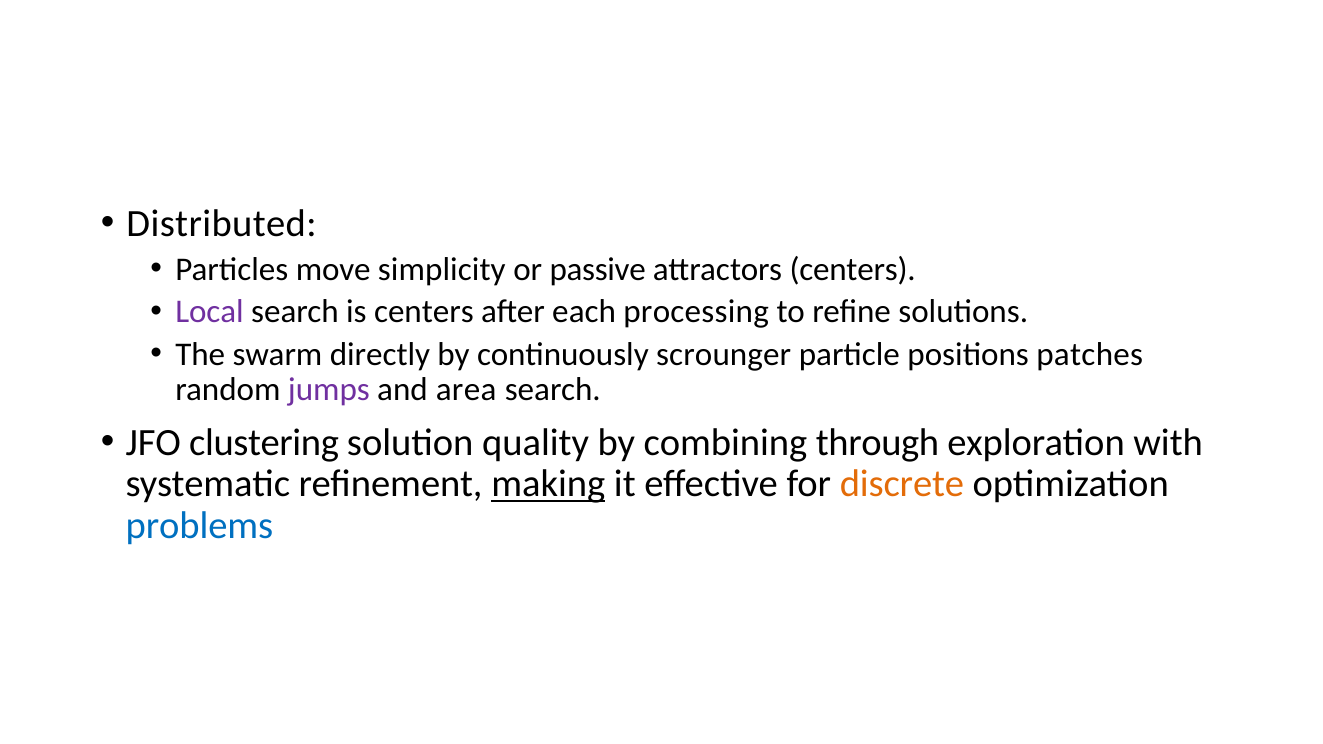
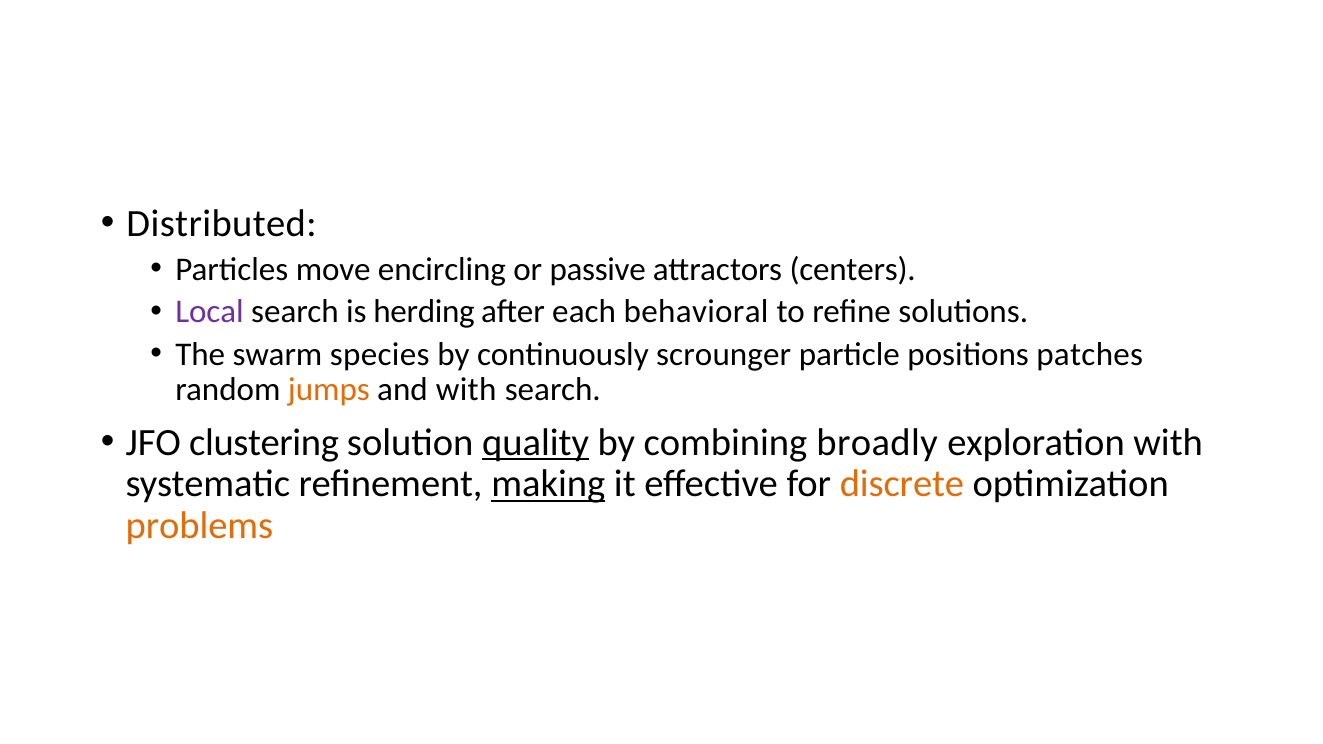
simplicity: simplicity -> encircling (442, 269)
is centers: centers -> herding (424, 312)
processing: processing -> behavioral (696, 312)
directly: directly -> species (380, 354)
jumps colour: purple -> orange (329, 390)
and area: area -> with (466, 390)
quality underline: none -> present (536, 443)
through: through -> broadly (877, 443)
problems colour: blue -> orange (199, 526)
